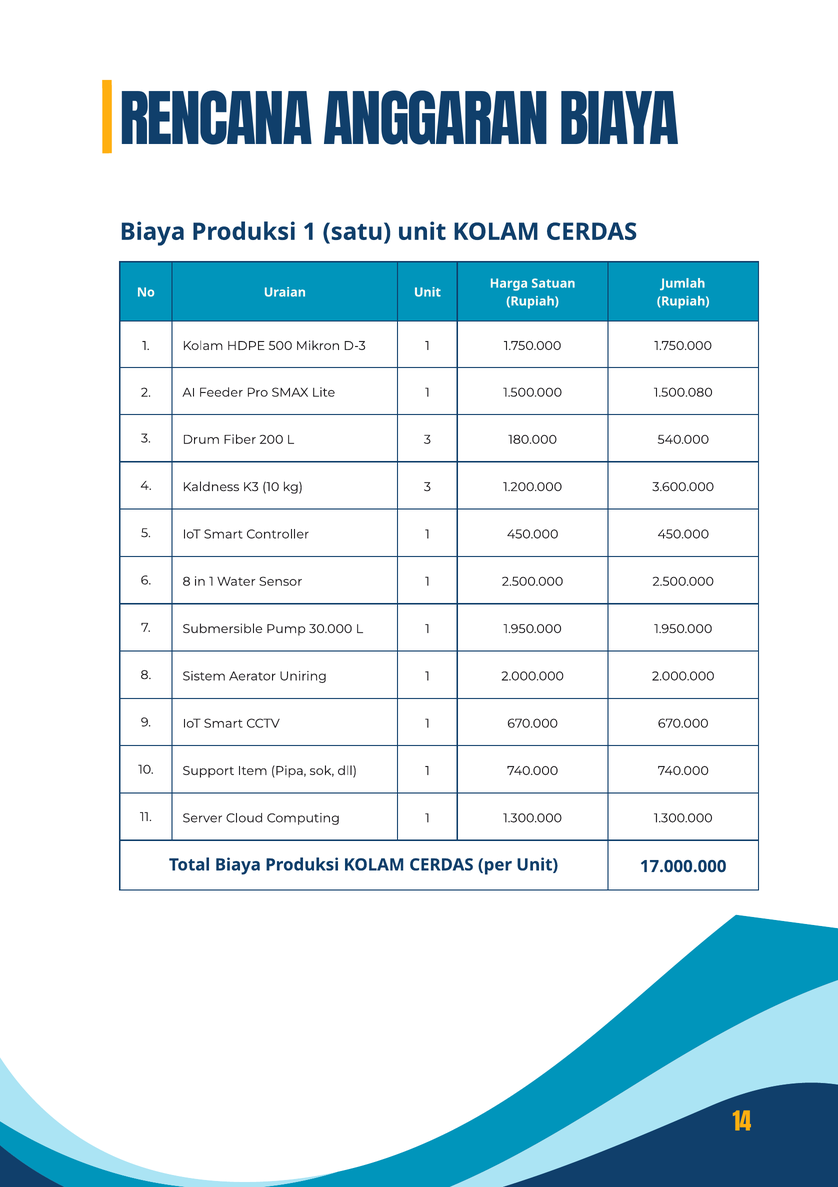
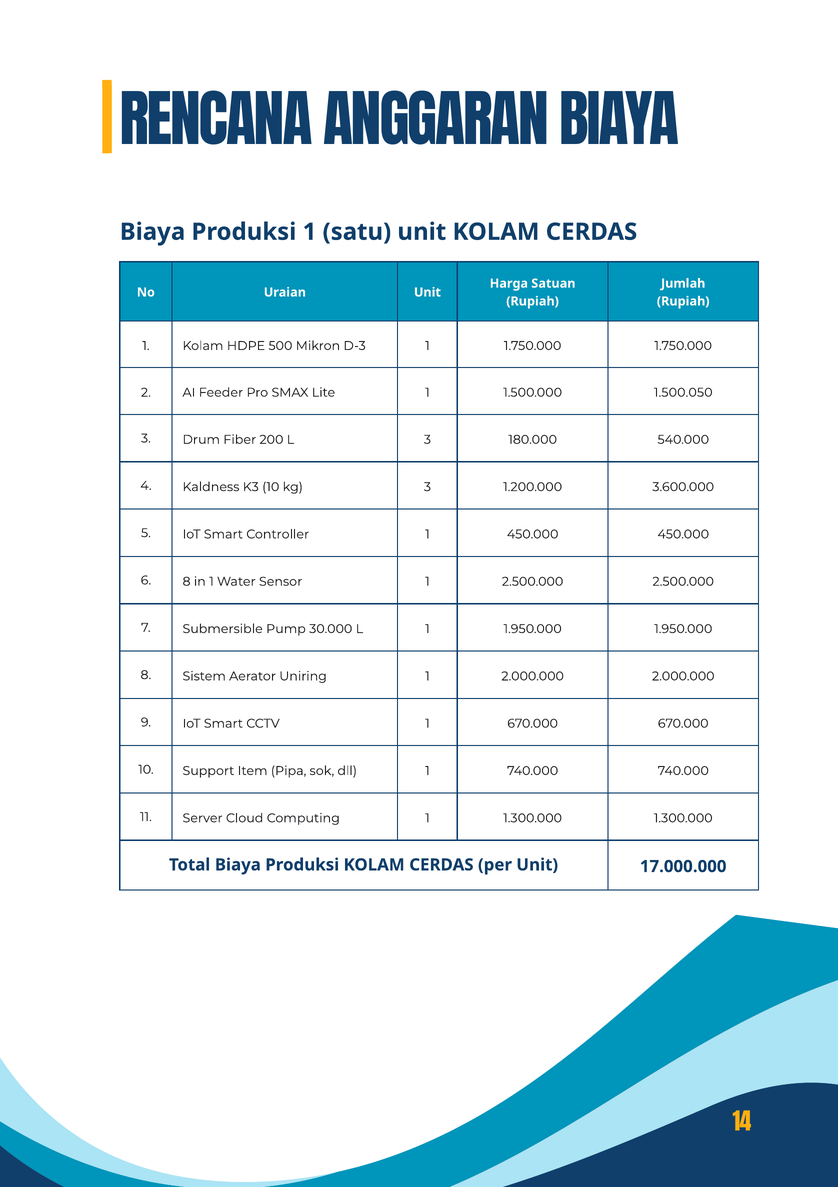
1.500.080: 1.500.080 -> 1.500.050 (683, 392)
